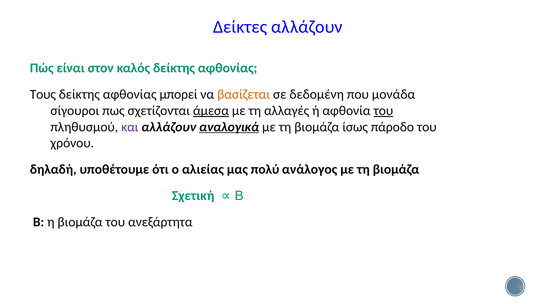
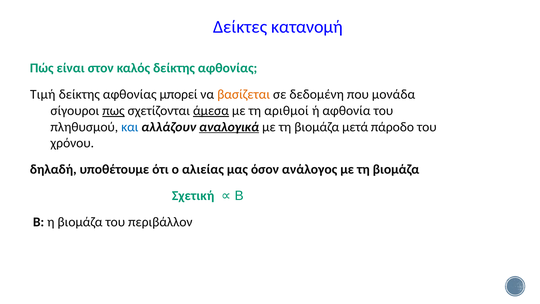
Δείκτες αλλάζουν: αλλάζουν -> κατανομή (307, 27)
Τους: Τους -> Τιμή (43, 94)
πως underline: none -> present (113, 111)
αλλαγές: αλλαγές -> αριθμοί (287, 111)
του underline: present -> none (383, 111)
και colour: purple -> blue (130, 127)
ίσως: ίσως -> μετά (355, 127)
πολύ: πολύ -> όσον (265, 169)
ανεξάρτητα: ανεξάρτητα -> περιβάλλον (160, 222)
